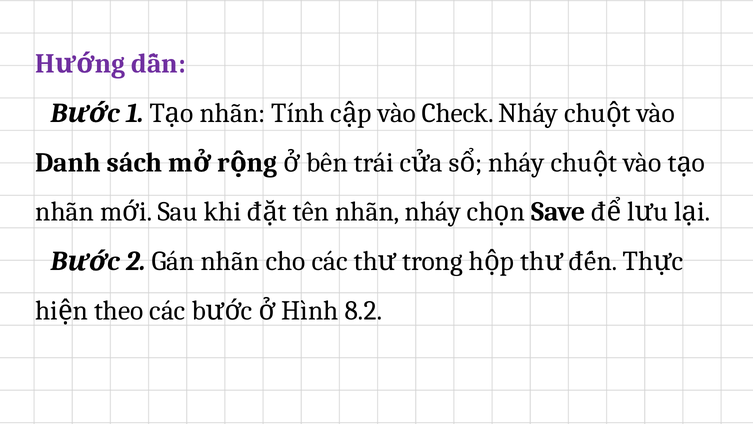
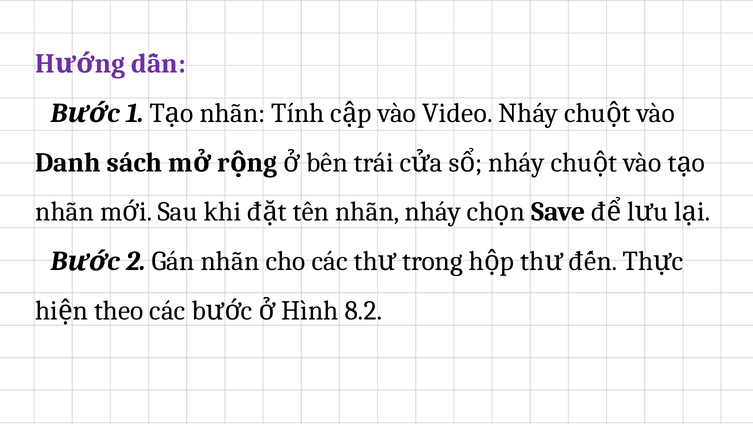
Check: Check -> Video (458, 113)
